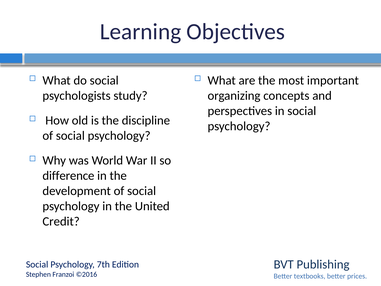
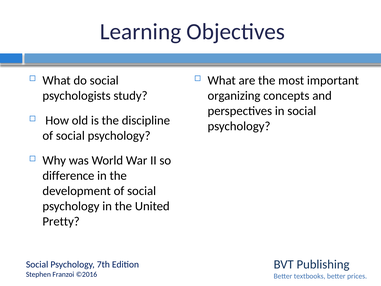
Credit: Credit -> Pretty (61, 221)
